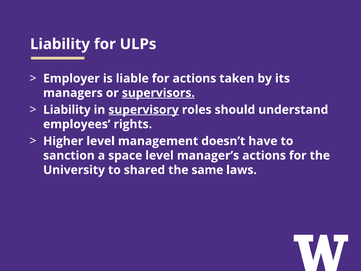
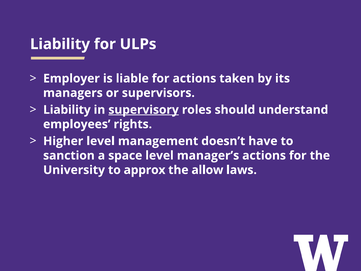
supervisors underline: present -> none (158, 93)
shared: shared -> approx (145, 170)
same: same -> allow (207, 170)
